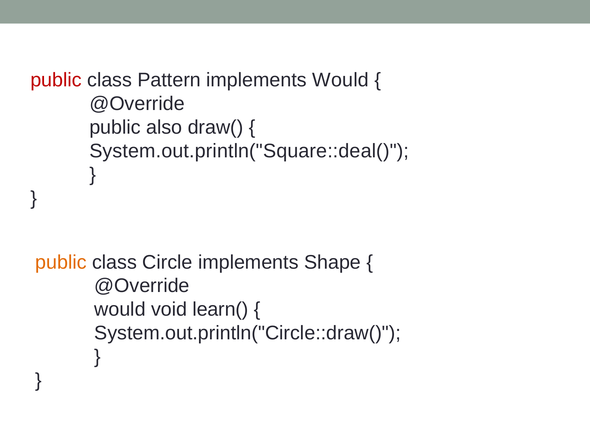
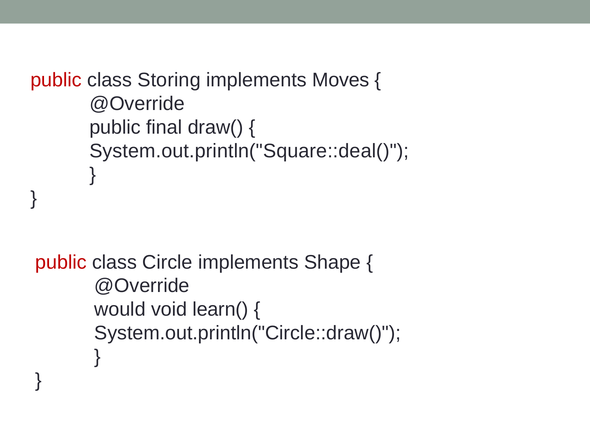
Pattern: Pattern -> Storing (169, 80)
implements Would: Would -> Moves (341, 80)
also: also -> final (164, 127)
public colour: orange -> red (61, 262)
